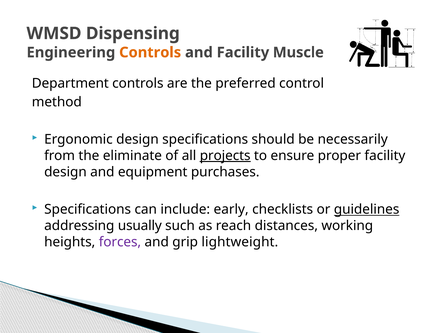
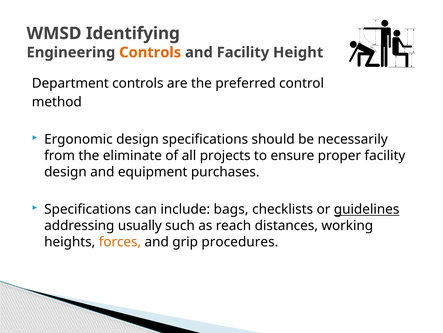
Dispensing: Dispensing -> Identifying (133, 33)
Muscle: Muscle -> Height (298, 52)
projects underline: present -> none (225, 155)
early: early -> bags (231, 209)
forces colour: purple -> orange (120, 241)
lightweight: lightweight -> procedures (240, 241)
